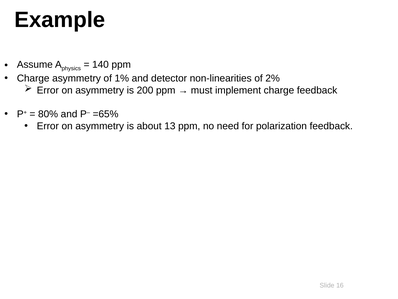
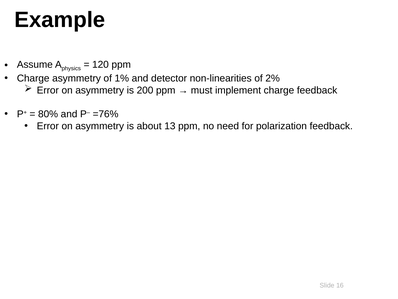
140: 140 -> 120 (100, 65)
=65%: =65% -> =76% (106, 114)
